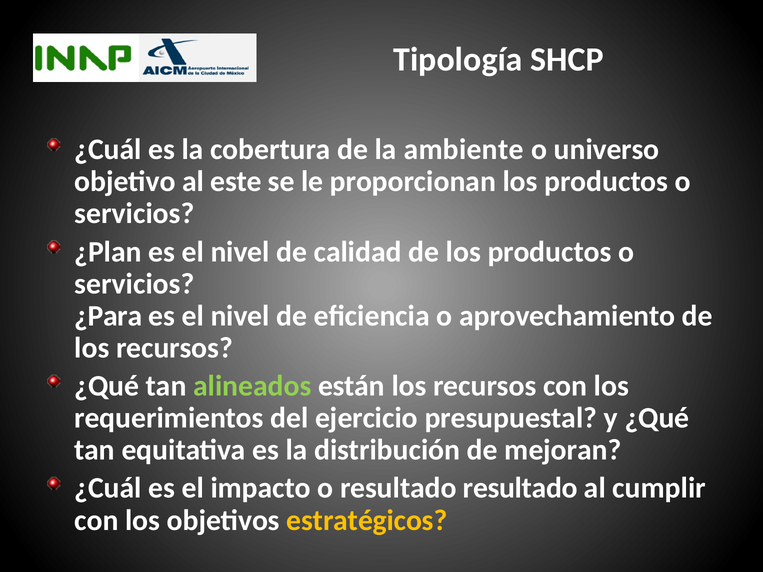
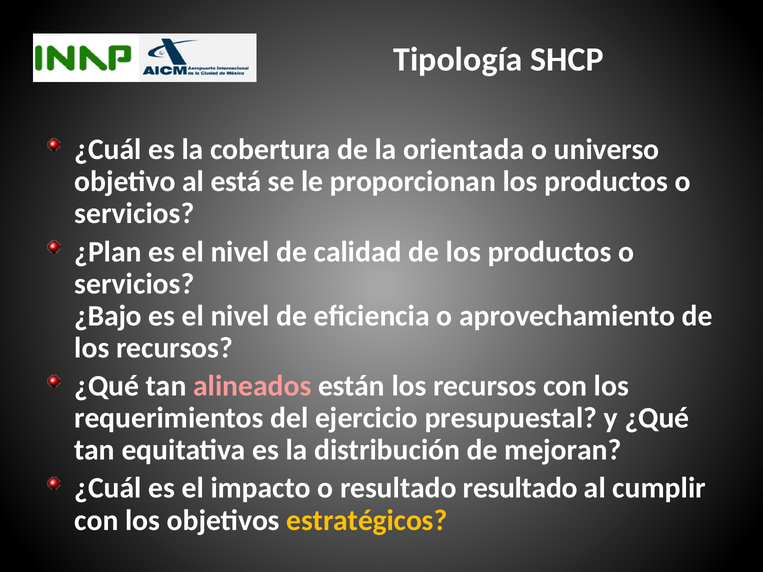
ambiente: ambiente -> orientada (464, 150)
este: este -> está (236, 182)
¿Para: ¿Para -> ¿Bajo (108, 316)
alineados colour: light green -> pink (252, 386)
